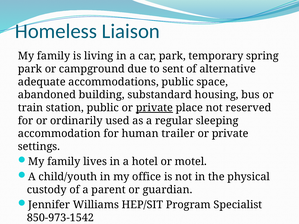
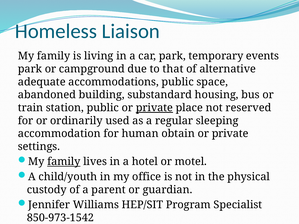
spring: spring -> events (262, 56)
sent: sent -> that (173, 69)
trailer: trailer -> obtain (178, 134)
family underline: none -> present (64, 162)
